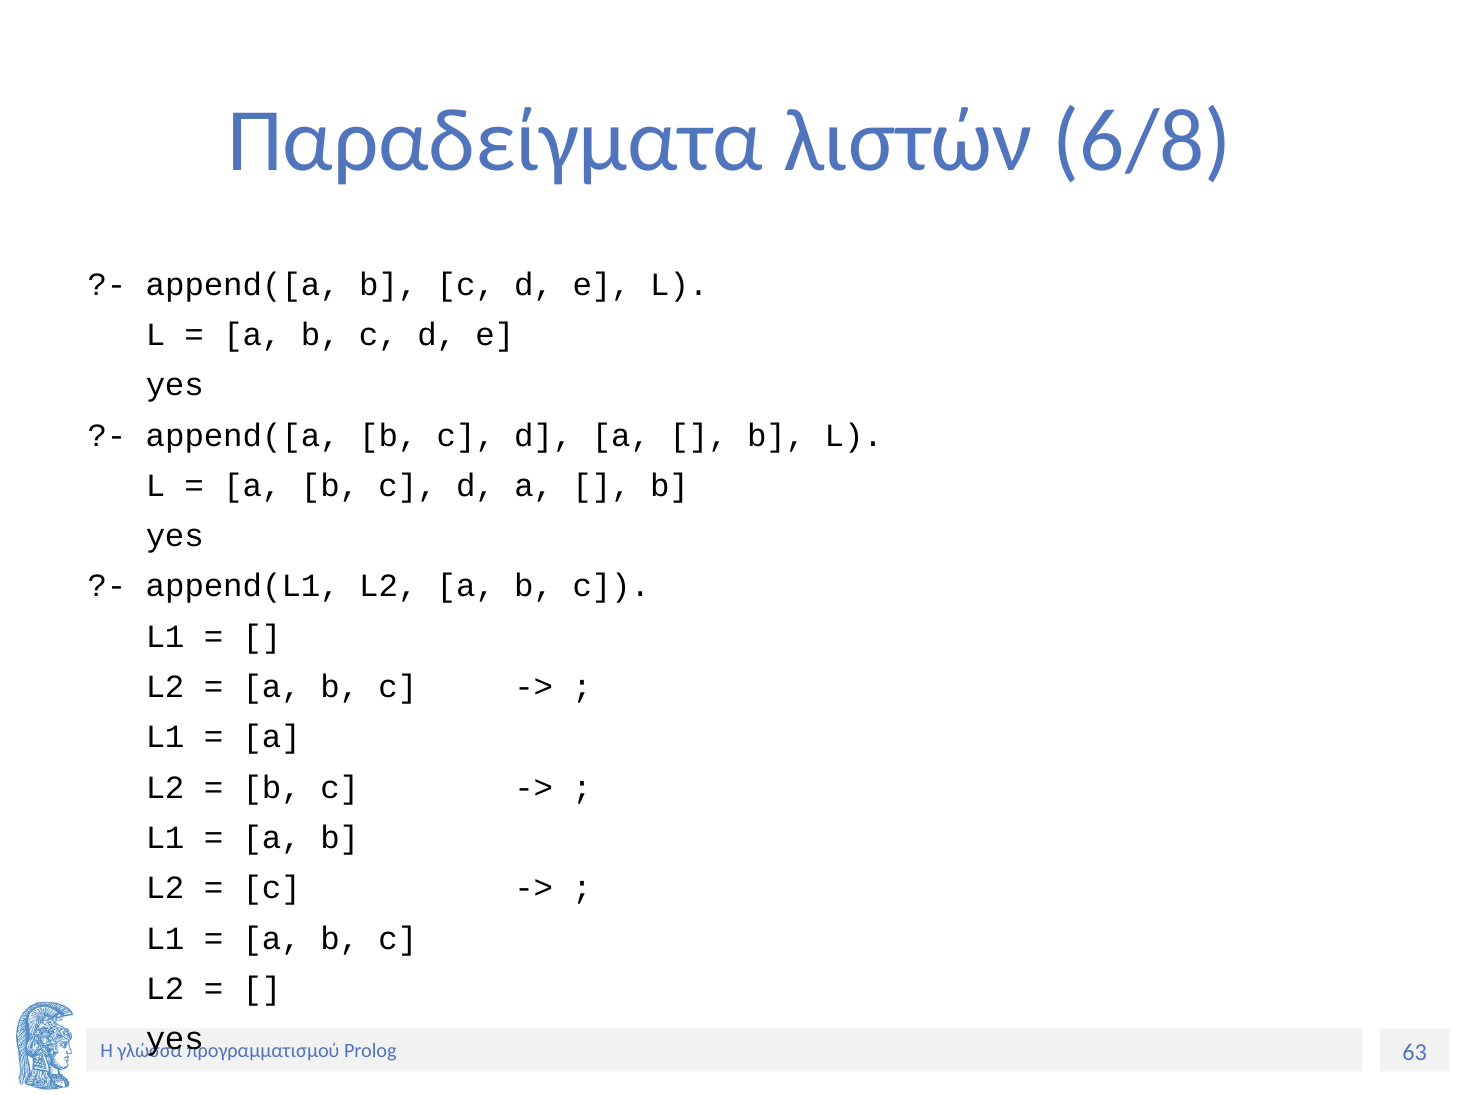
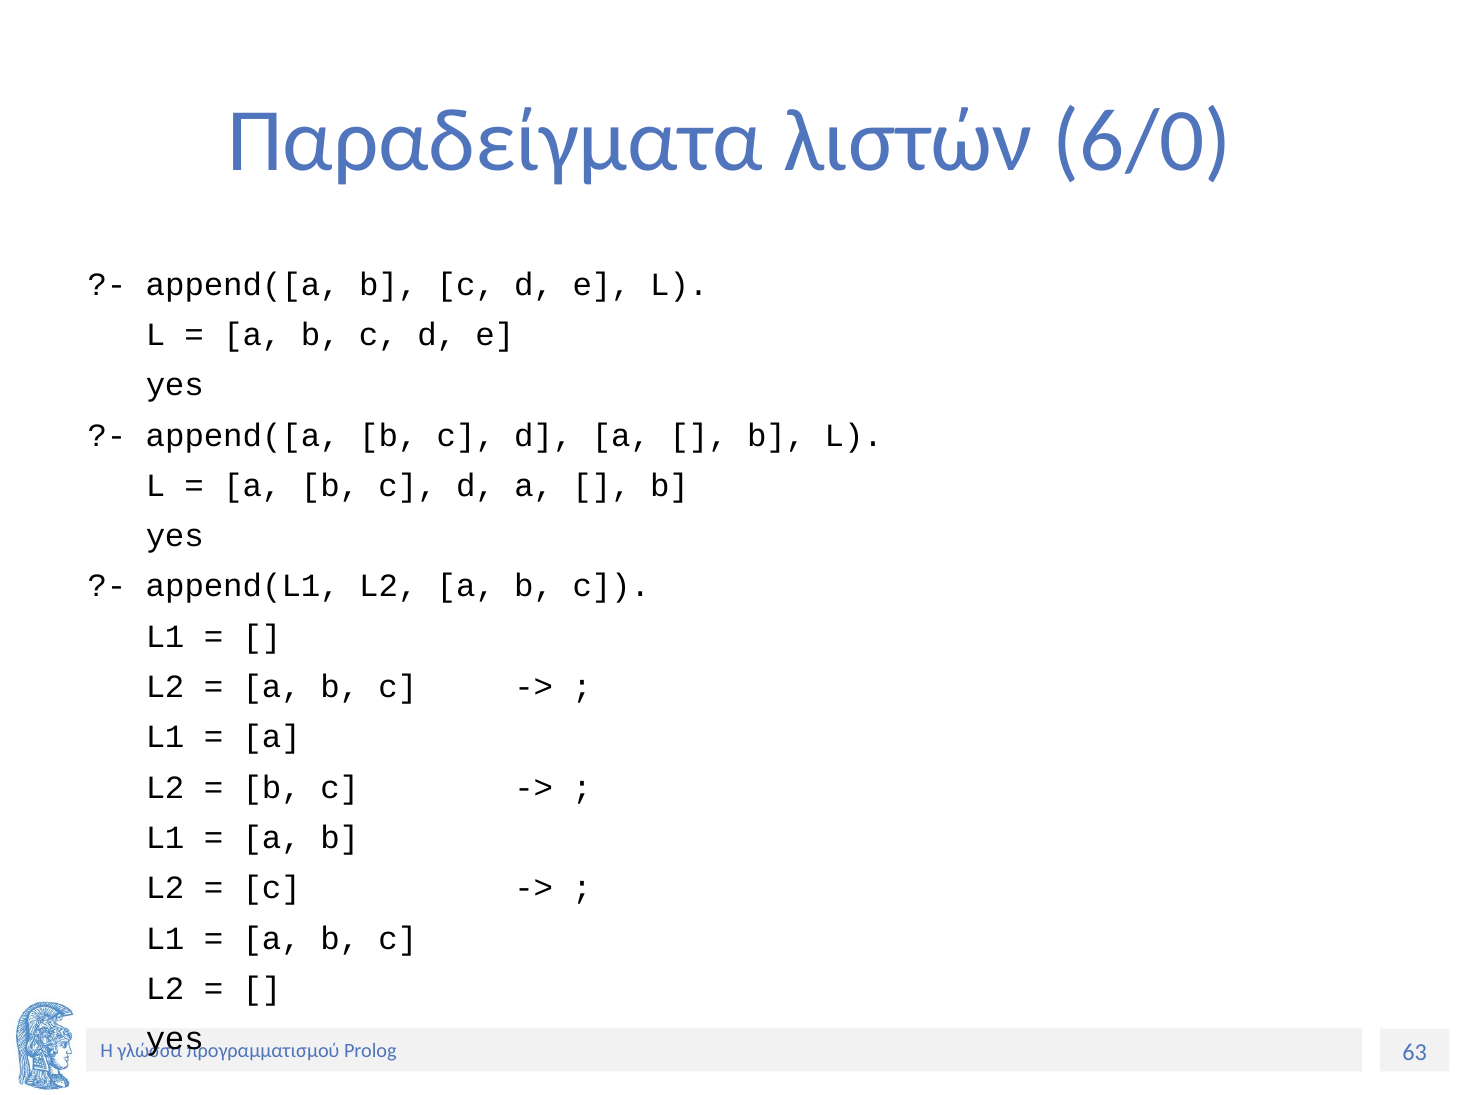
6/8: 6/8 -> 6/0 (1142, 141)
